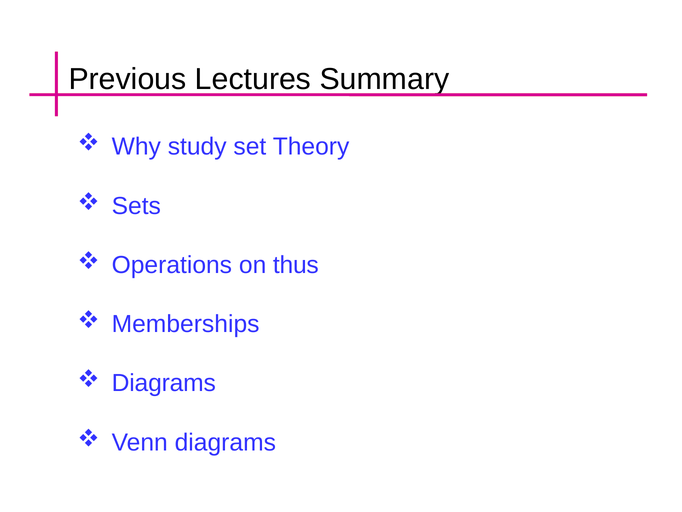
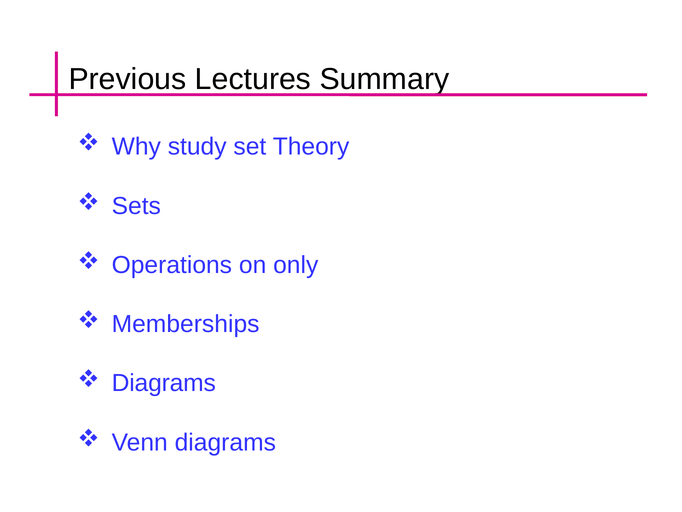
thus: thus -> only (296, 265)
